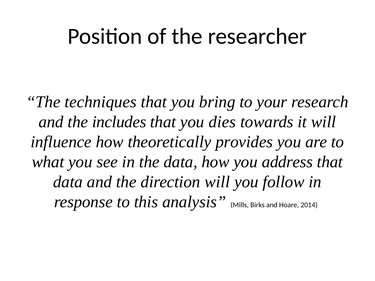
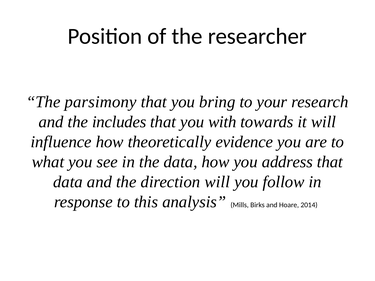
techniques: techniques -> parsimony (101, 102)
dies: dies -> with (222, 122)
provides: provides -> evidence (244, 142)
